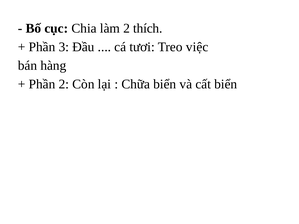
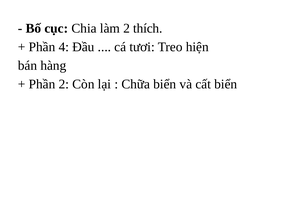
3: 3 -> 4 (64, 47)
việc: việc -> hiện (197, 47)
